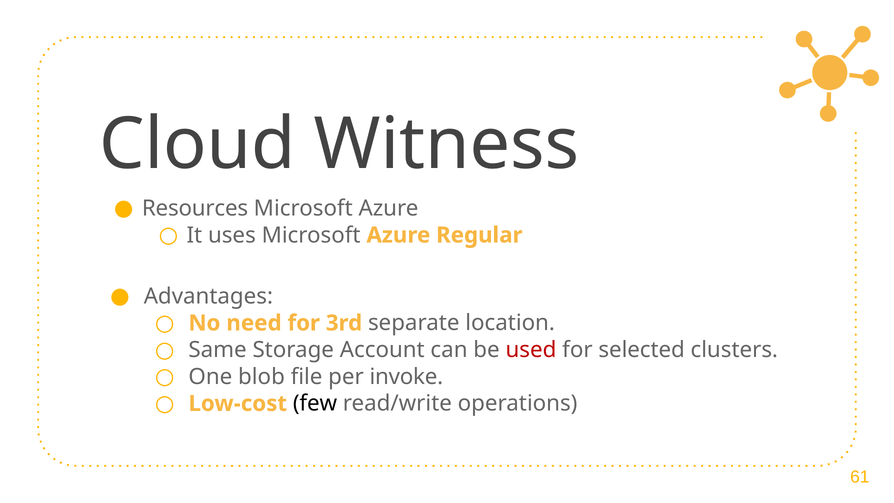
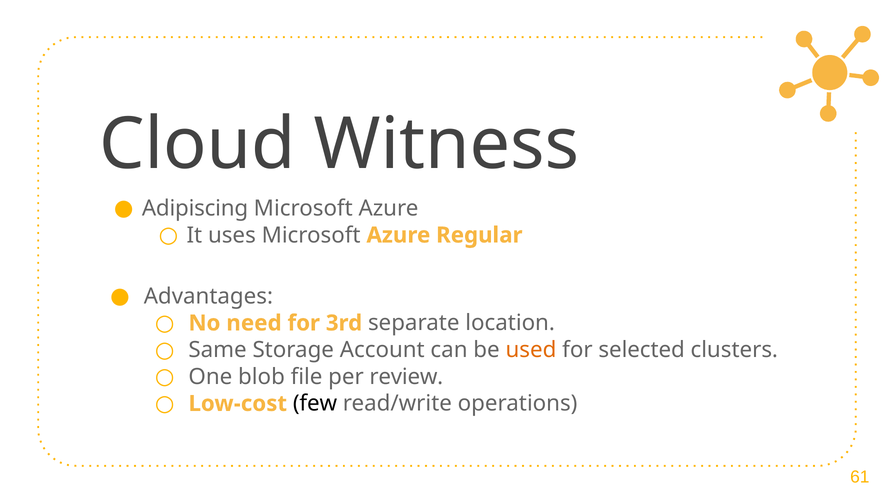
Resources: Resources -> Adipiscing (195, 208)
used colour: red -> orange (531, 350)
invoke: invoke -> review (406, 377)
